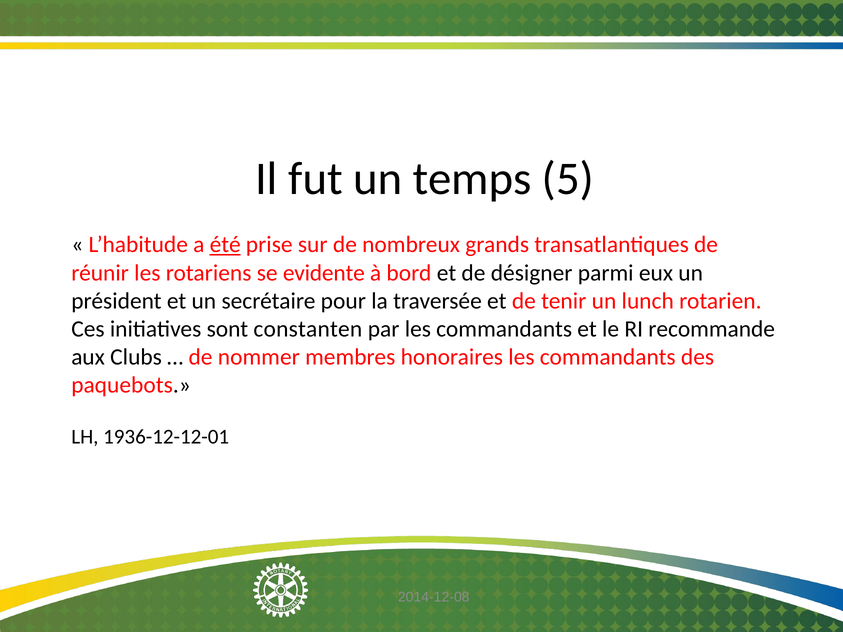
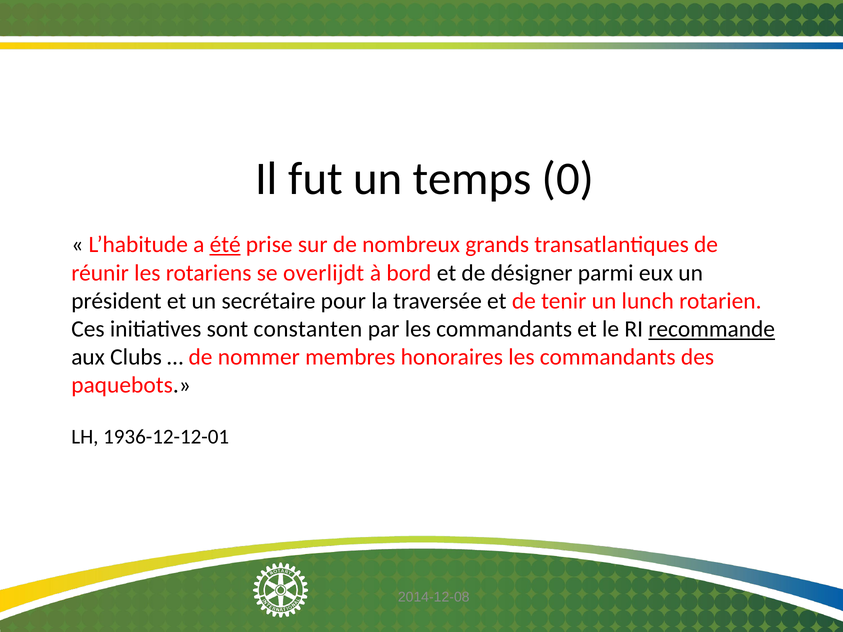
5: 5 -> 0 (568, 179)
evidente: evidente -> overlijdt (324, 273)
recommande underline: none -> present (712, 329)
